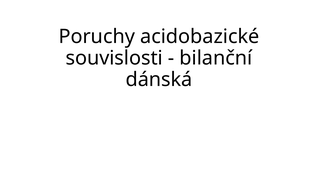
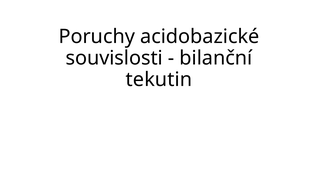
dánská: dánská -> tekutin (159, 79)
